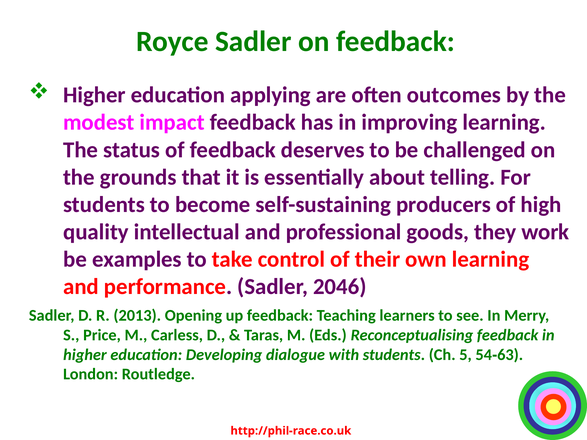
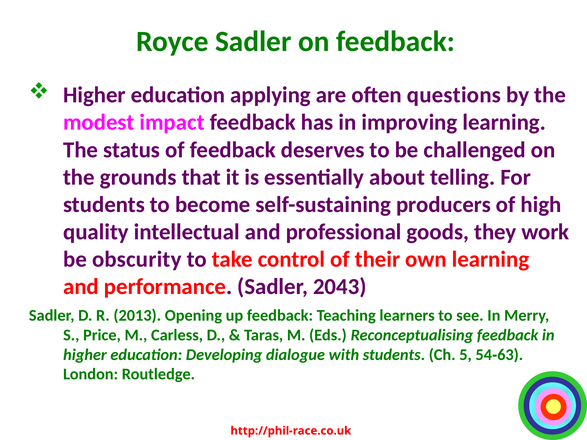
outcomes: outcomes -> questions (454, 95)
examples: examples -> obscurity (137, 260)
2046: 2046 -> 2043 (340, 287)
